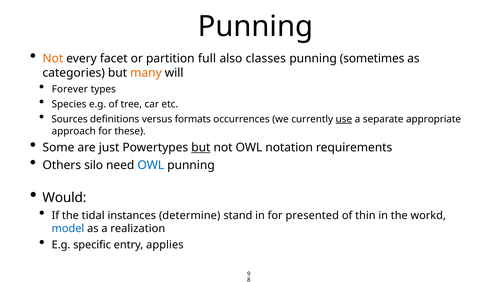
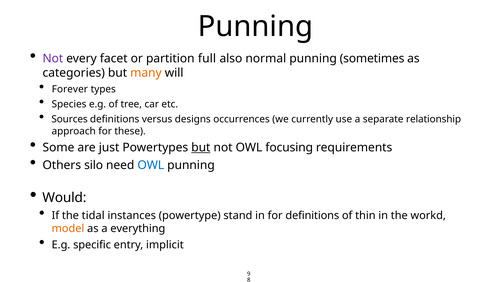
Not colour: orange -> purple (53, 58)
classes: classes -> normal (266, 58)
formats: formats -> designs (193, 119)
use underline: present -> none (344, 119)
appropriate: appropriate -> relationship (434, 119)
notation: notation -> focusing (289, 147)
determine: determine -> powertype (190, 215)
for presented: presented -> definitions (312, 215)
model colour: blue -> orange (68, 228)
realization: realization -> everything (138, 228)
applies: applies -> implicit (165, 245)
